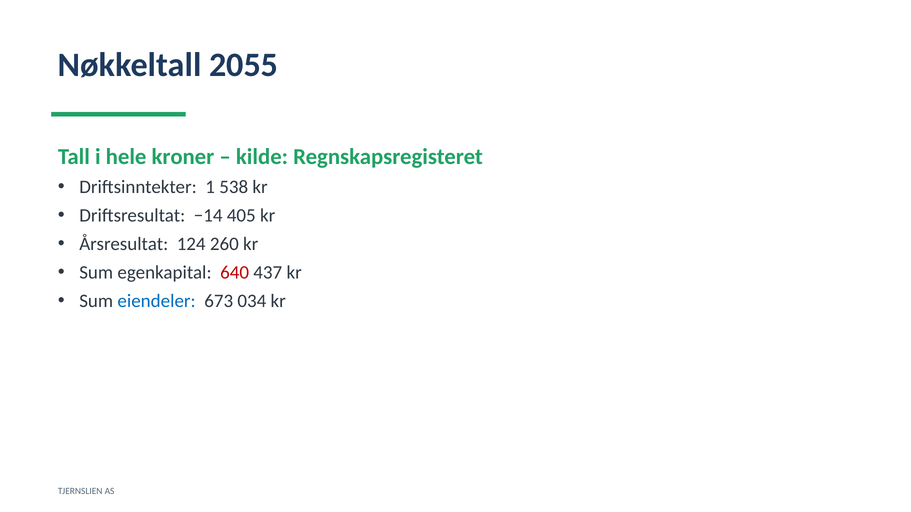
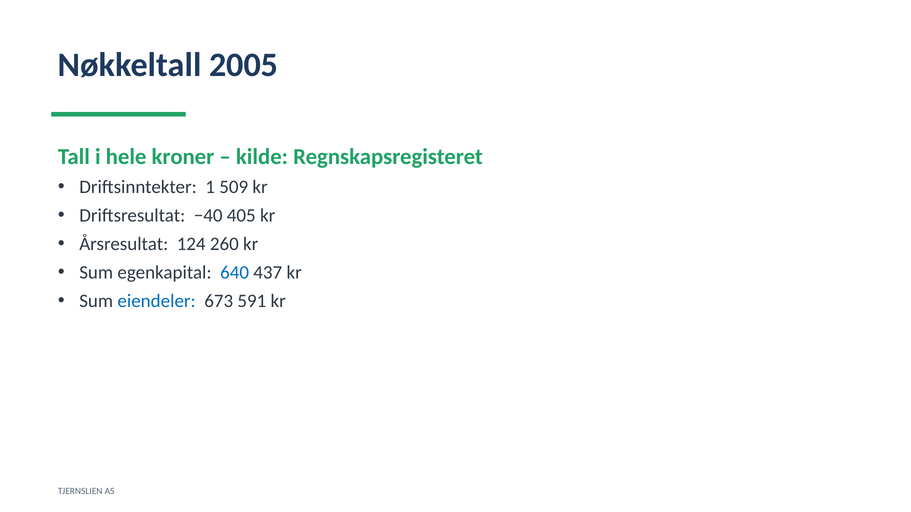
2055: 2055 -> 2005 (244, 65)
538: 538 -> 509 (234, 187)
−14: −14 -> −40 (208, 216)
640 colour: red -> blue (235, 273)
034: 034 -> 591 (252, 301)
